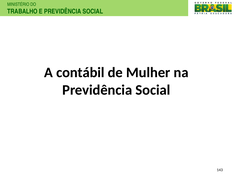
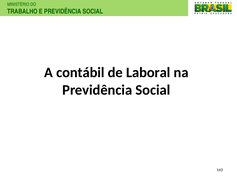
Mulher: Mulher -> Laboral (148, 72)
